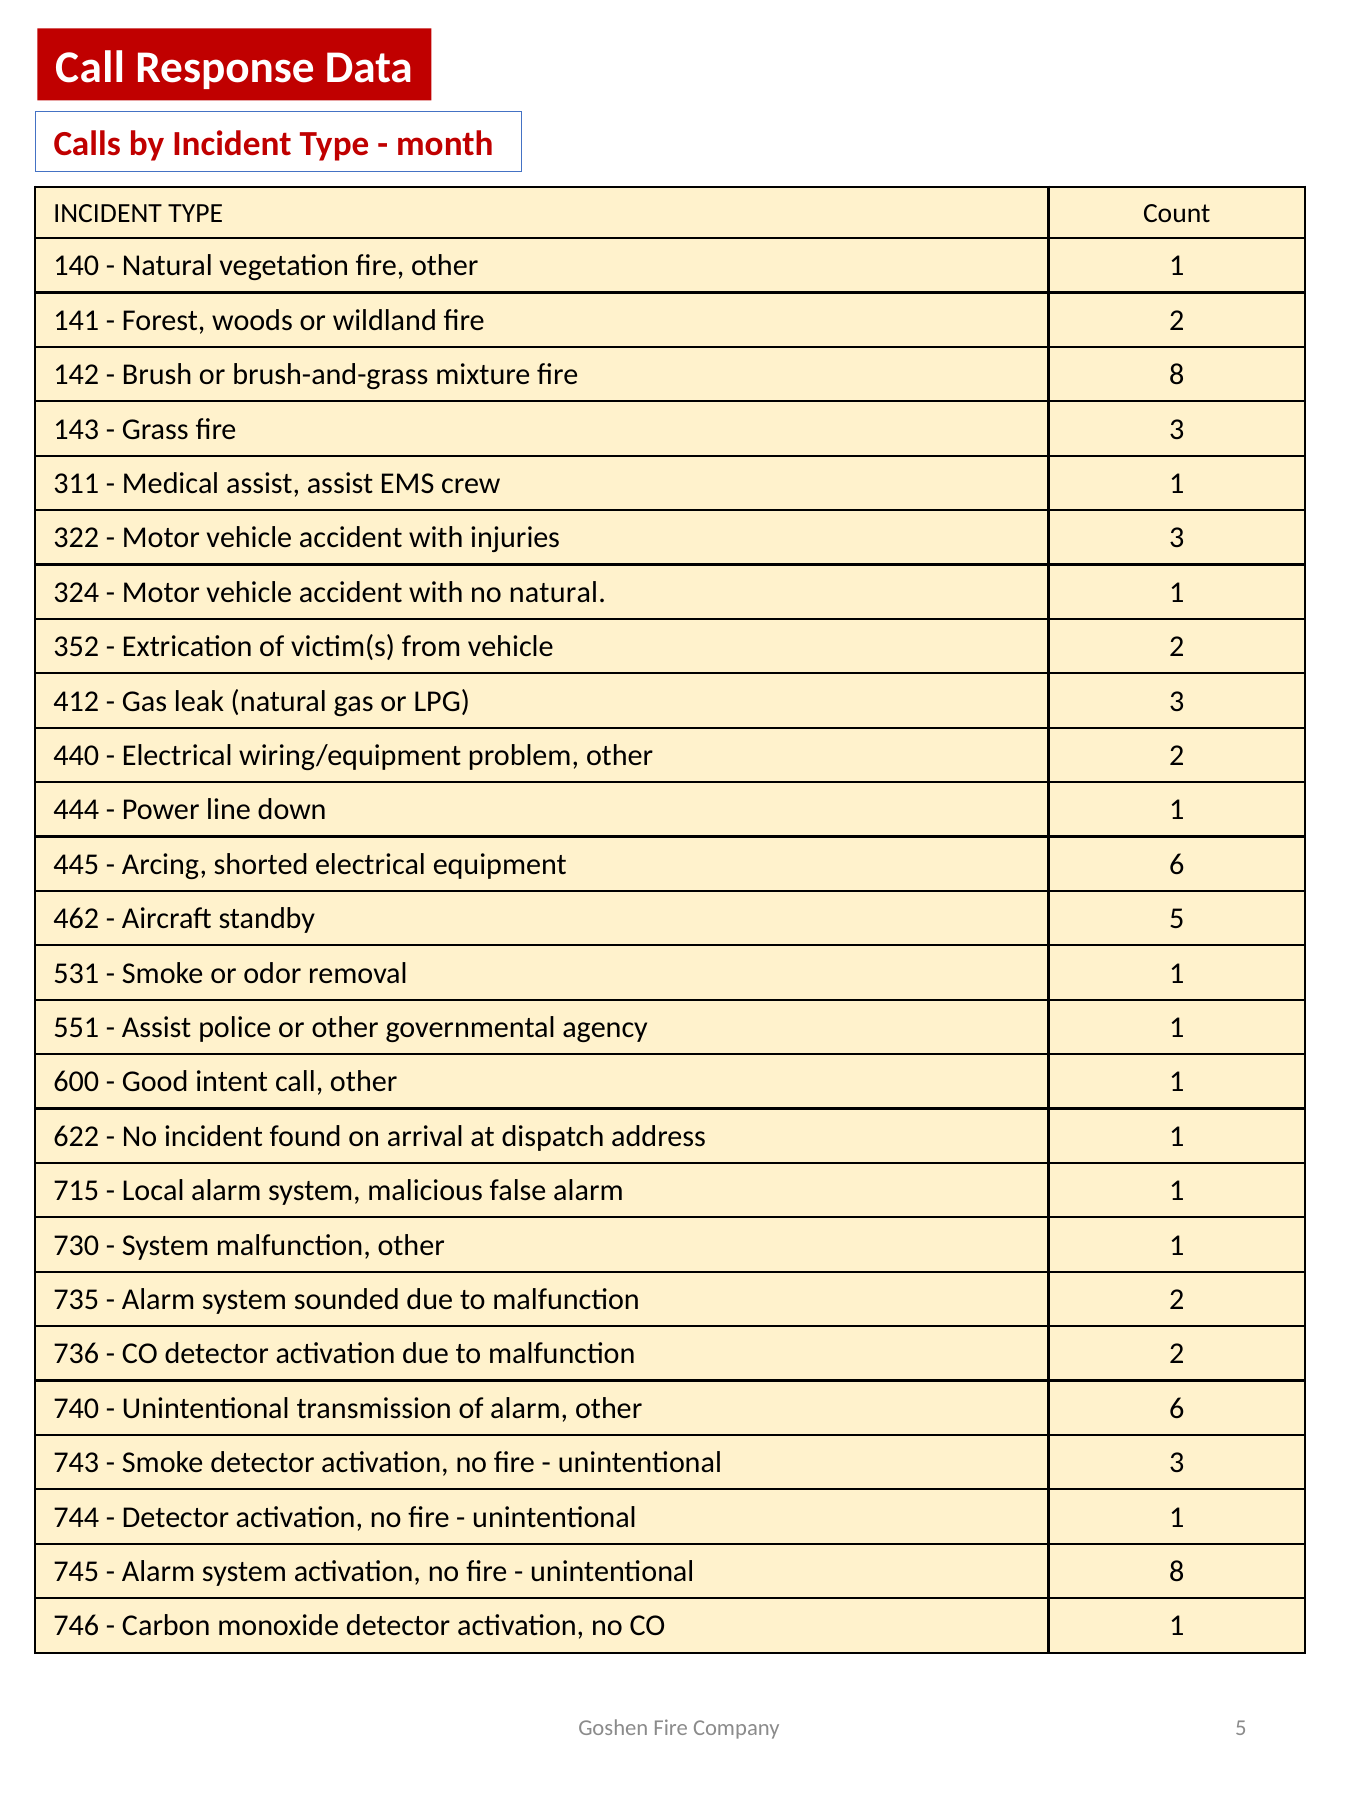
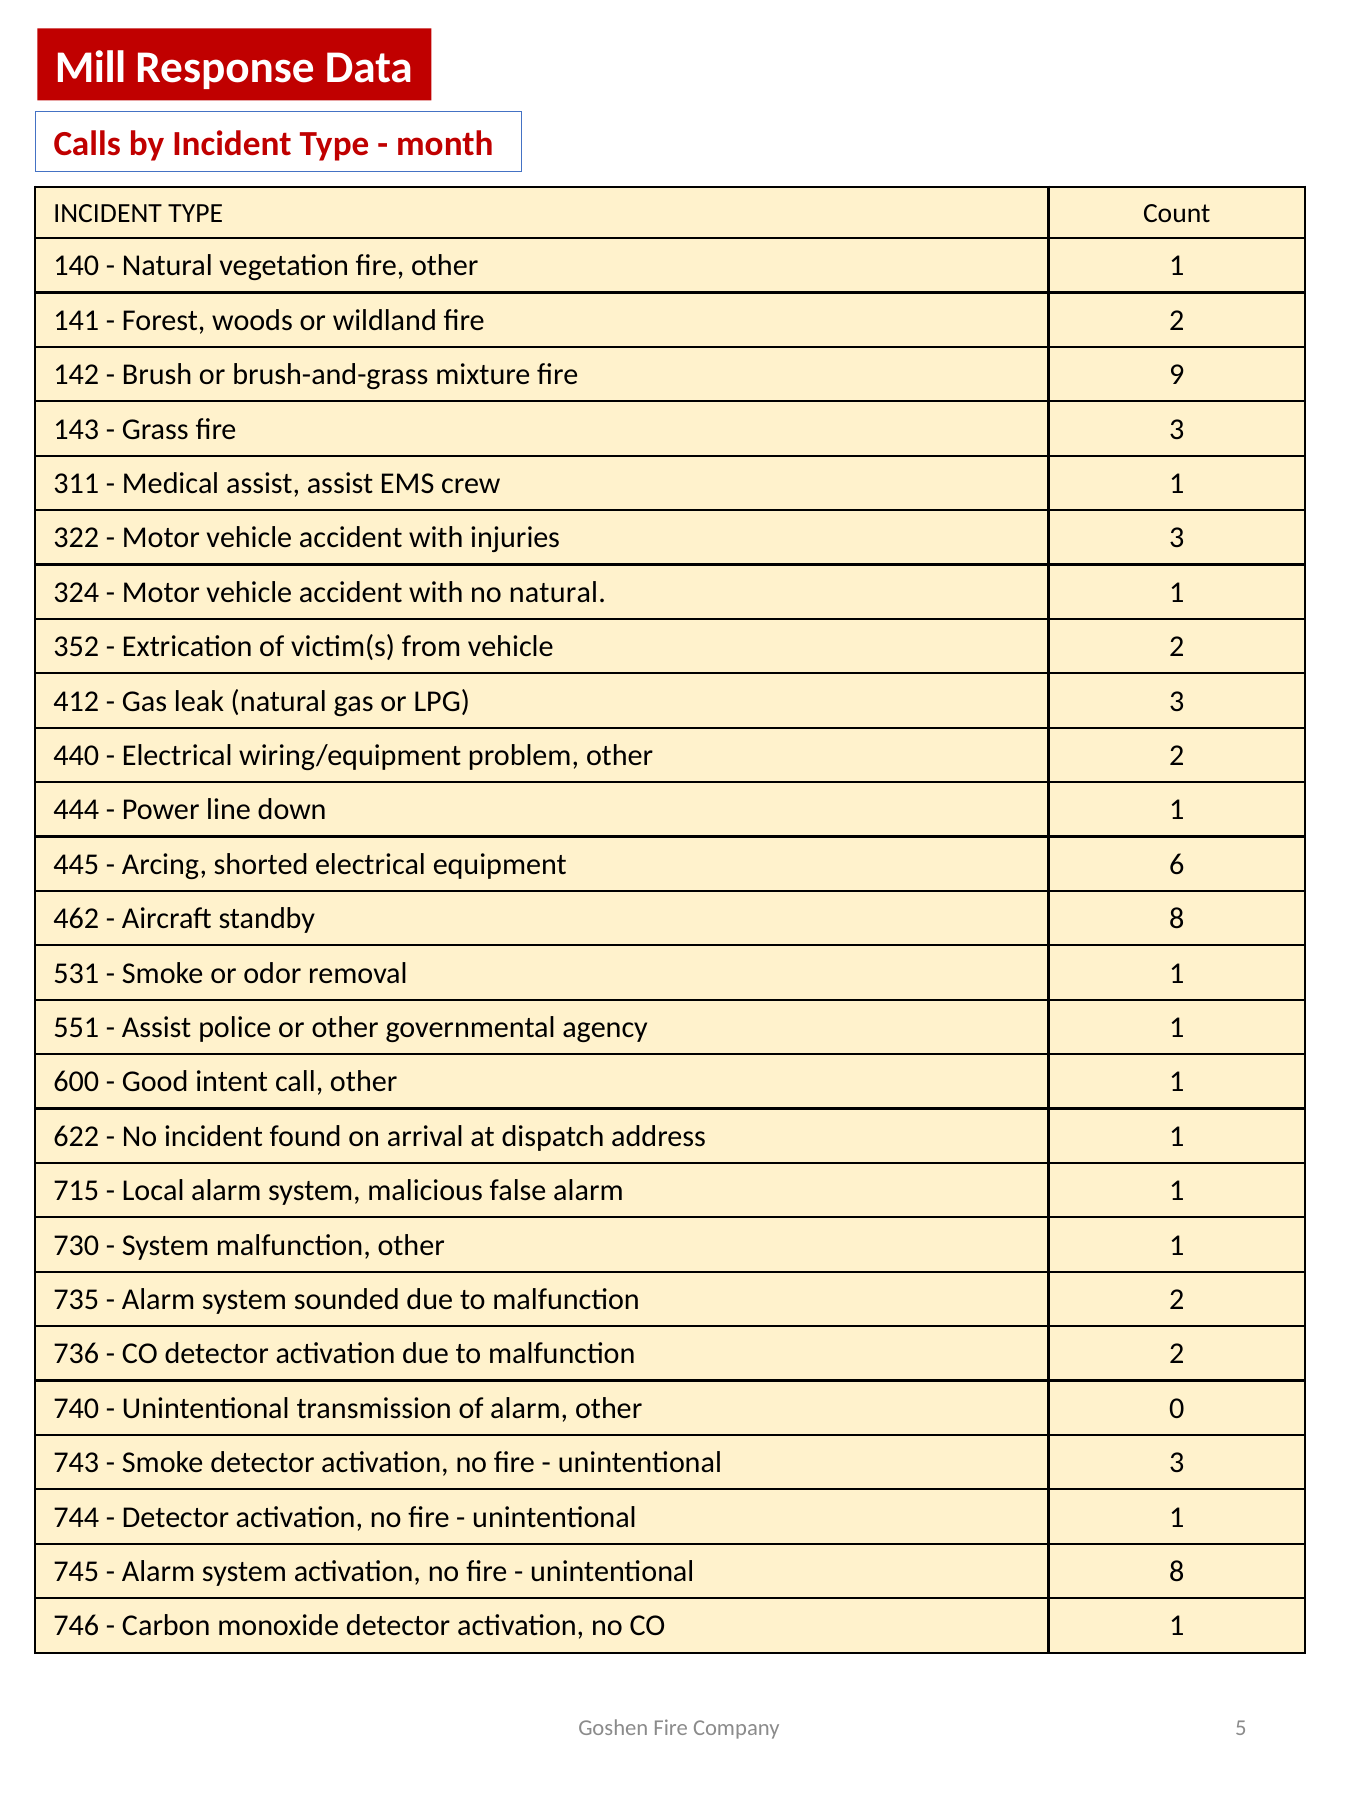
Call: Call -> Mill (91, 68)
fire 8: 8 -> 9 (1177, 375)
standby 5: 5 -> 8 (1177, 919)
other 6: 6 -> 0 (1177, 1408)
